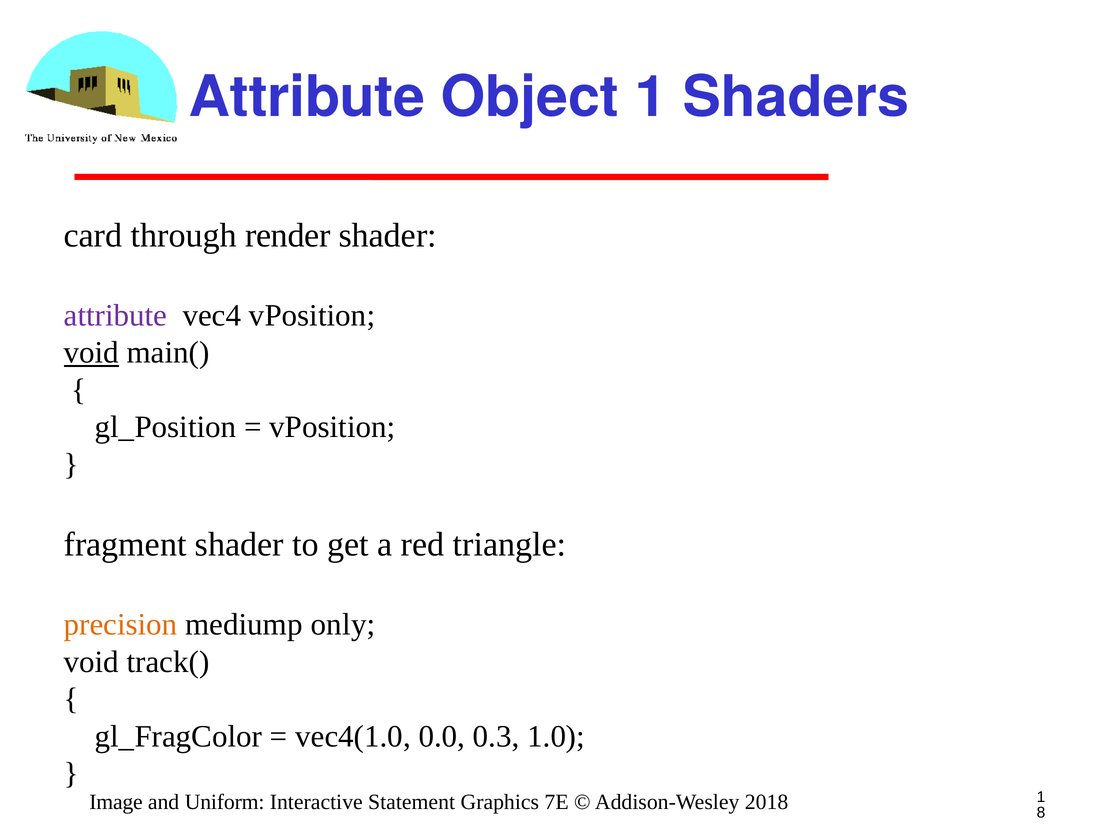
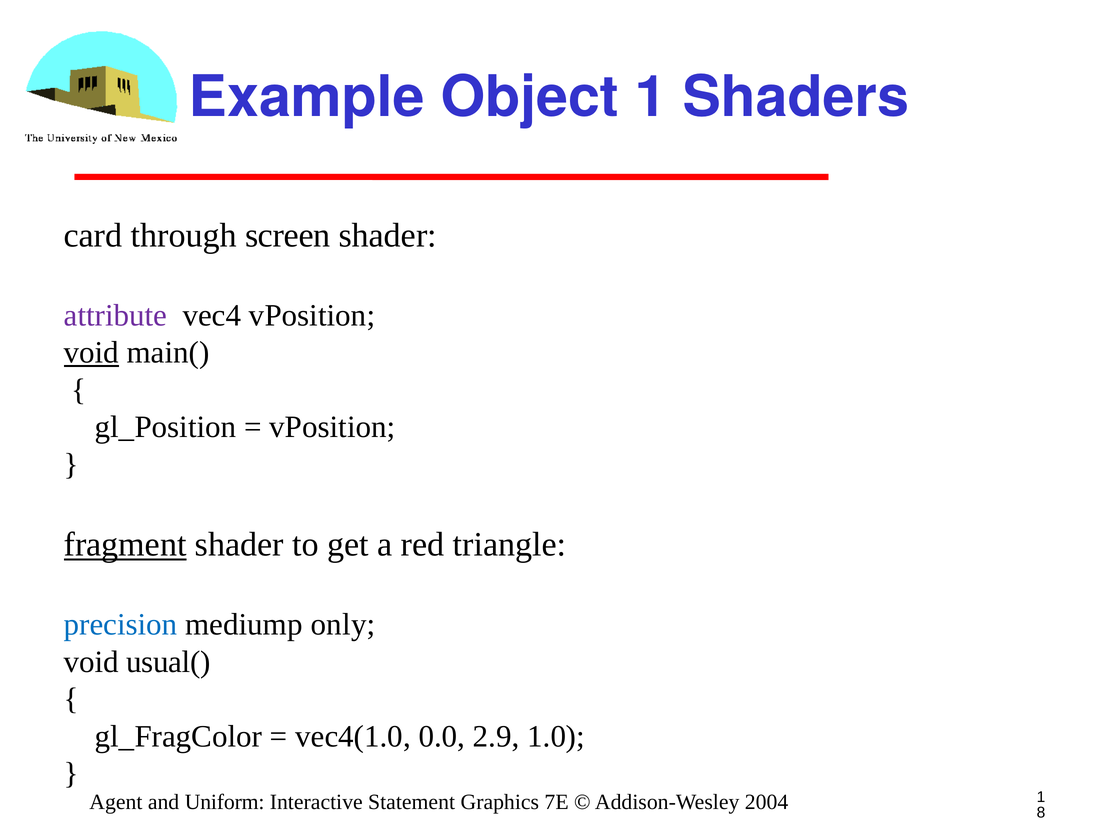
Attribute: Attribute -> Example (307, 97)
render: render -> screen (288, 235)
fragment underline: none -> present (125, 545)
precision colour: orange -> blue (121, 624)
track(: track( -> usual( (168, 662)
0.3: 0.3 -> 2.9 (496, 736)
Image: Image -> Agent (116, 802)
2018: 2018 -> 2004 (767, 802)
